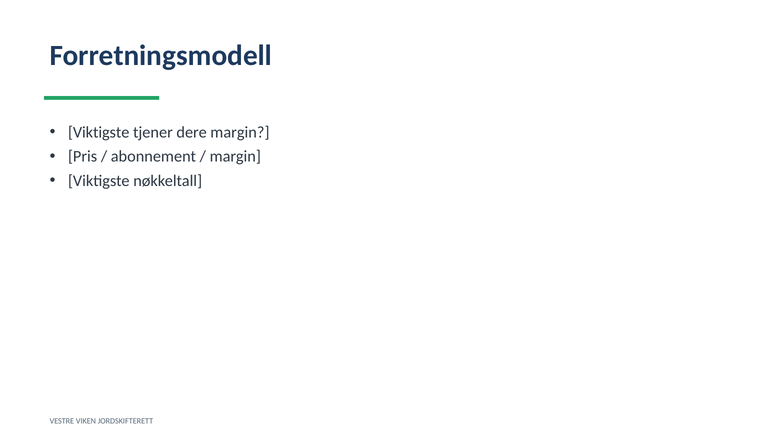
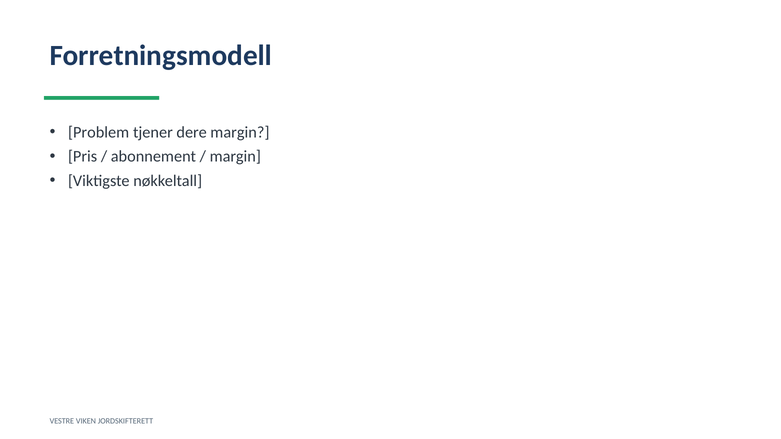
Viktigste: Viktigste -> Problem (99, 132)
